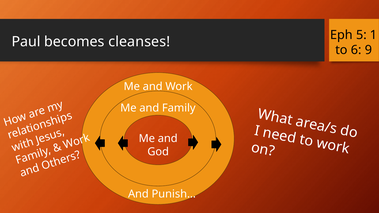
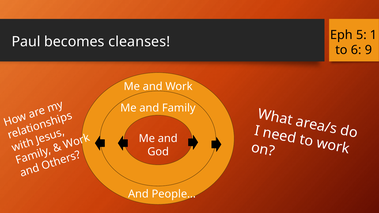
Punish…: Punish… -> People… (174, 194)
